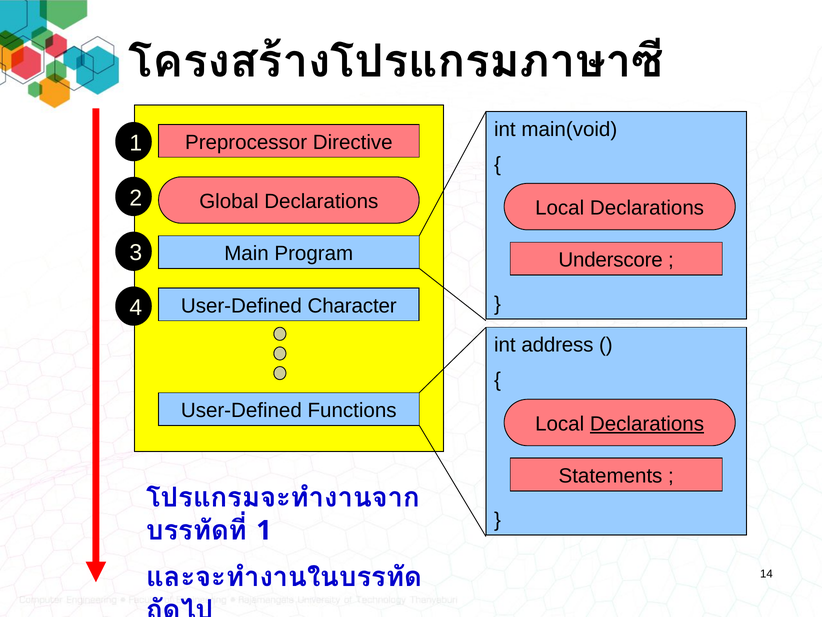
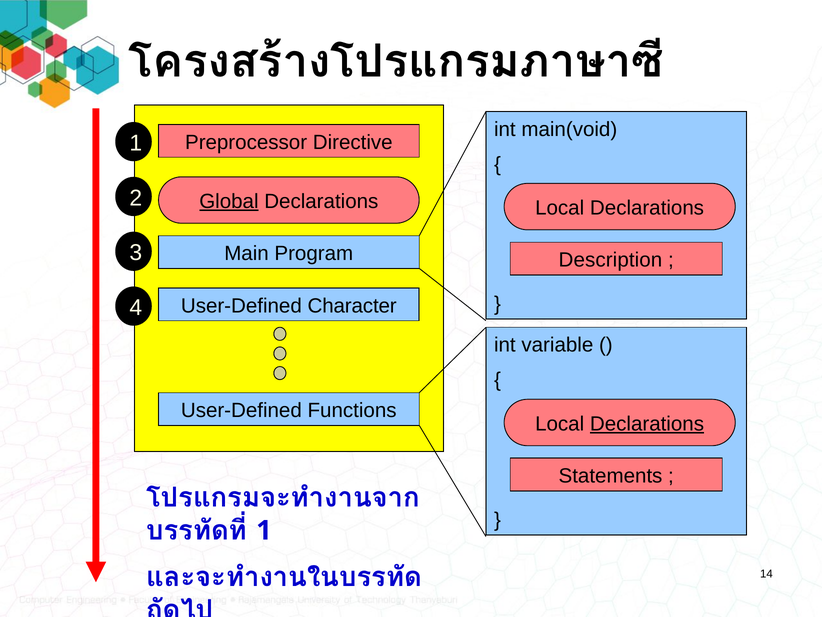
Global underline: none -> present (229, 201)
Underscore: Underscore -> Description (610, 260)
address: address -> variable (557, 345)
